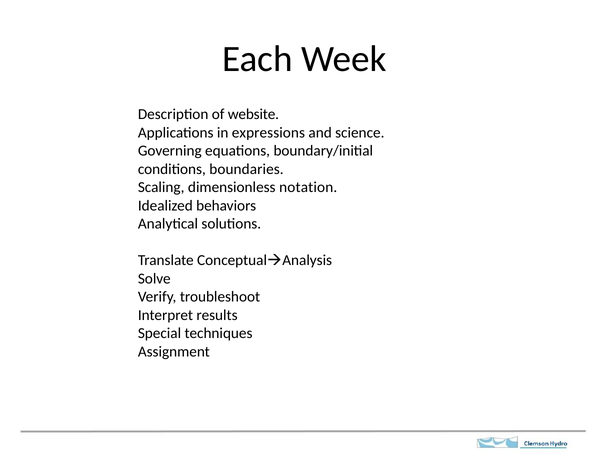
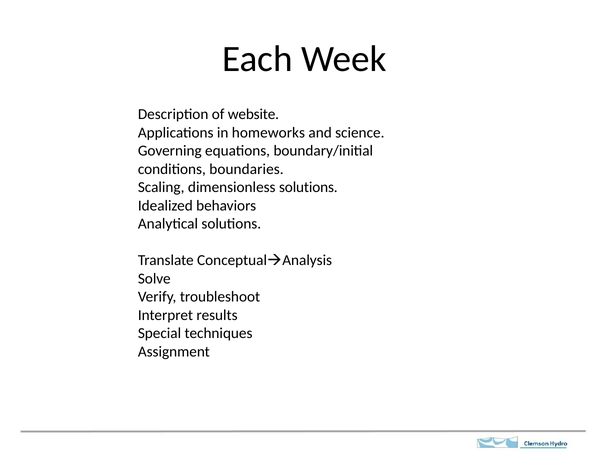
expressions: expressions -> homeworks (268, 133)
dimensionless notation: notation -> solutions (308, 188)
